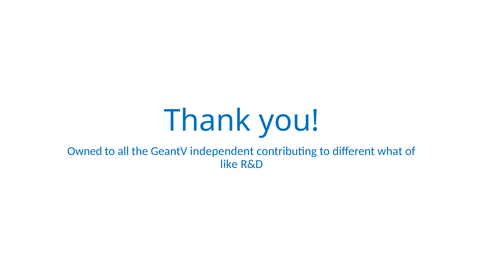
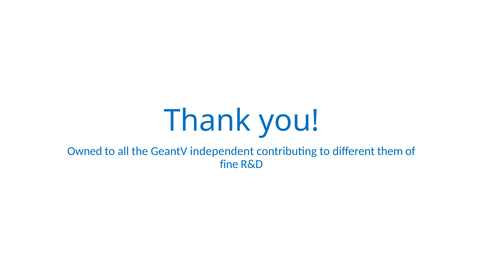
what: what -> them (390, 151)
like: like -> fine (229, 164)
